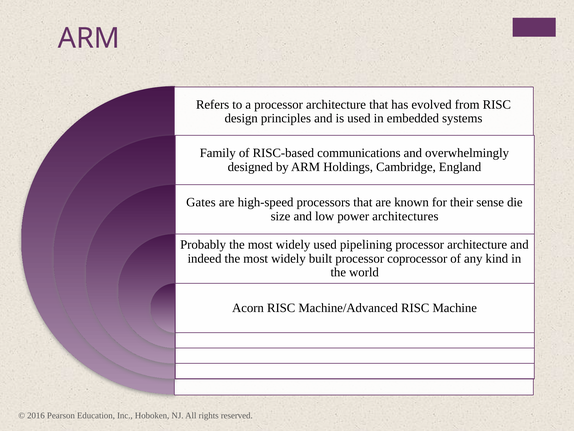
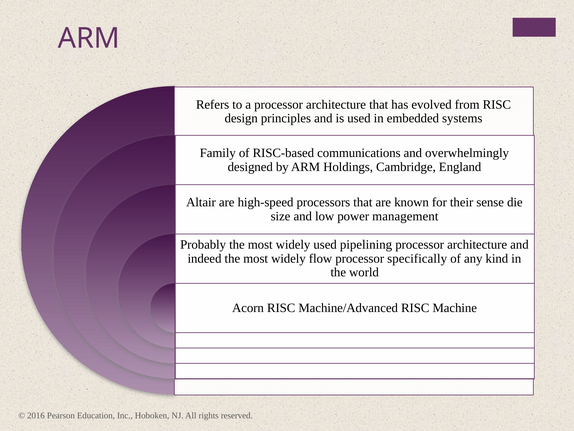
Gates: Gates -> Altair (201, 202)
architectures: architectures -> management (405, 216)
built: built -> flow (321, 258)
coprocessor: coprocessor -> specifically (417, 258)
